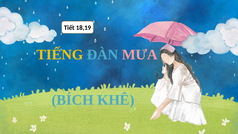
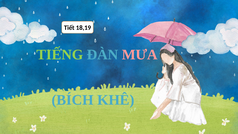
TIẾNG colour: yellow -> light green (60, 55)
